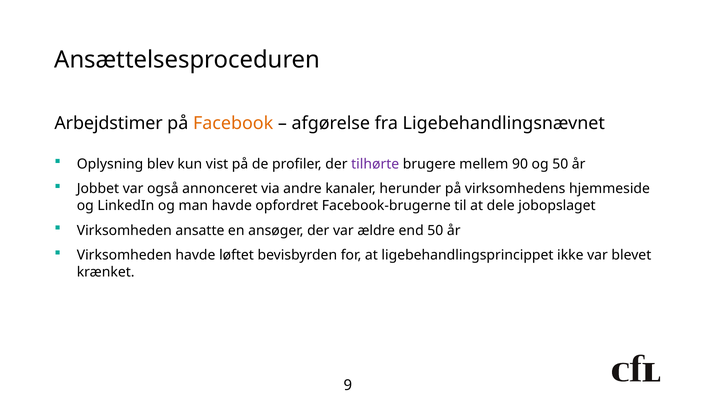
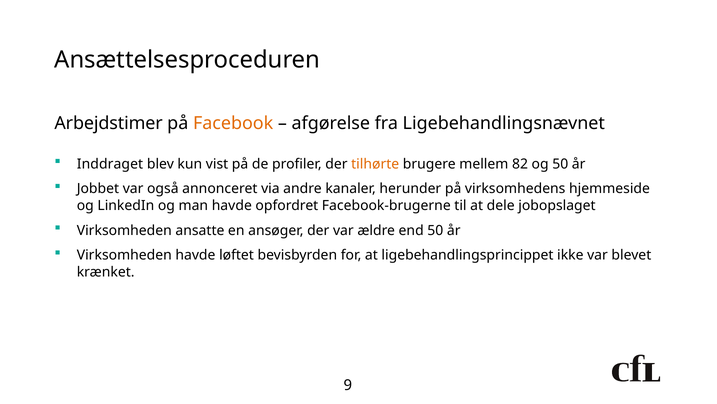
Oplysning: Oplysning -> Inddraget (110, 164)
tilhørte colour: purple -> orange (375, 164)
90: 90 -> 82 (520, 164)
